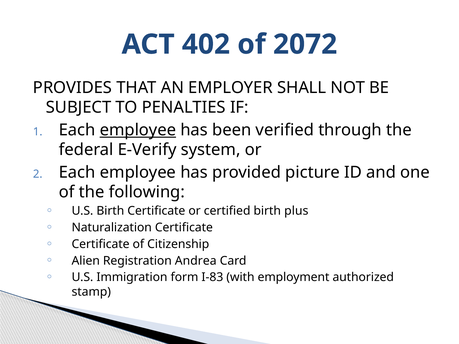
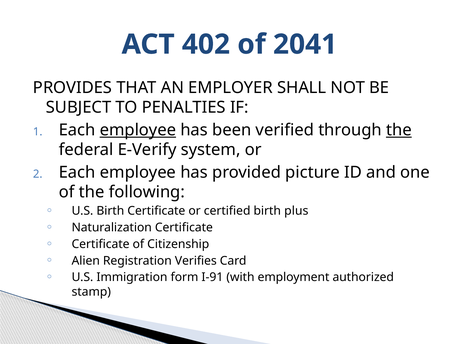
2072: 2072 -> 2041 (305, 44)
the underline: none -> present (399, 130)
Andrea: Andrea -> Verifies (196, 261)
I-83: I-83 -> I-91 (212, 278)
